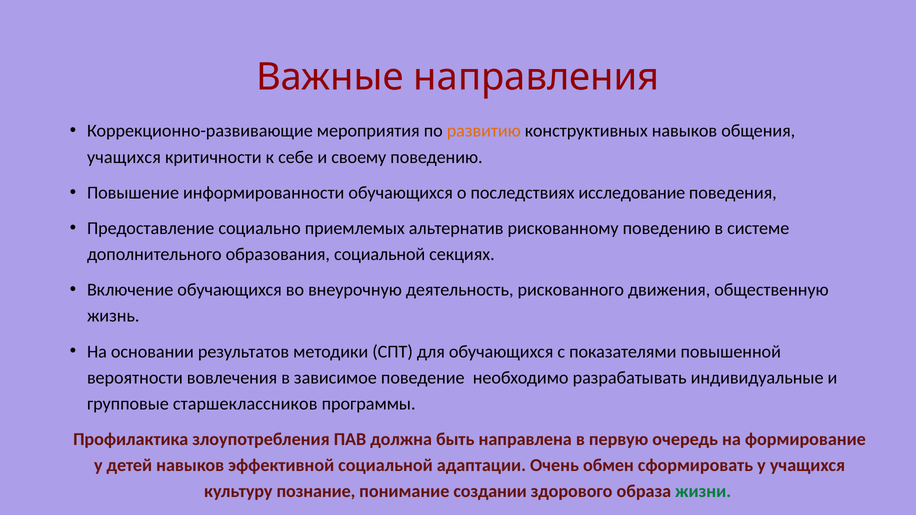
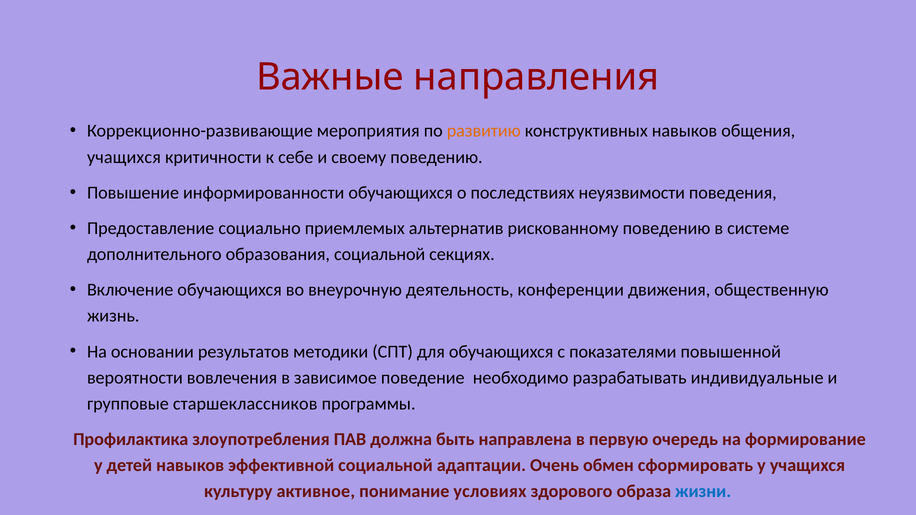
исследование: исследование -> неуязвимости (632, 193)
рискованного: рискованного -> конференции (571, 290)
познание: познание -> активное (316, 492)
создании: создании -> условиях (490, 492)
жизни colour: green -> blue (703, 492)
